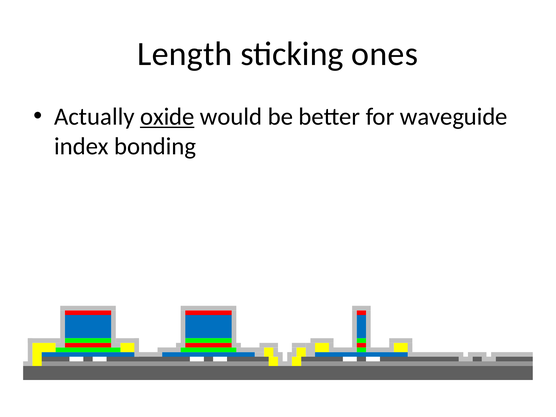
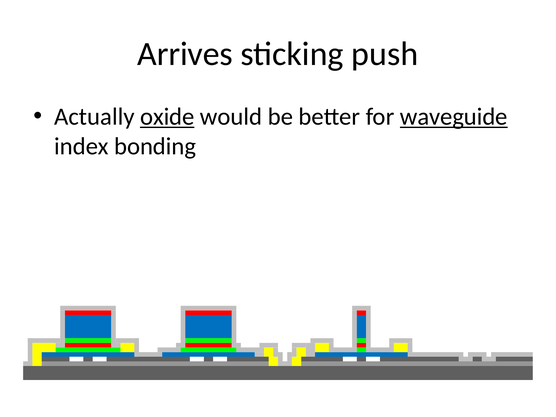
Length: Length -> Arrives (185, 54)
ones: ones -> push (385, 54)
waveguide underline: none -> present (454, 117)
